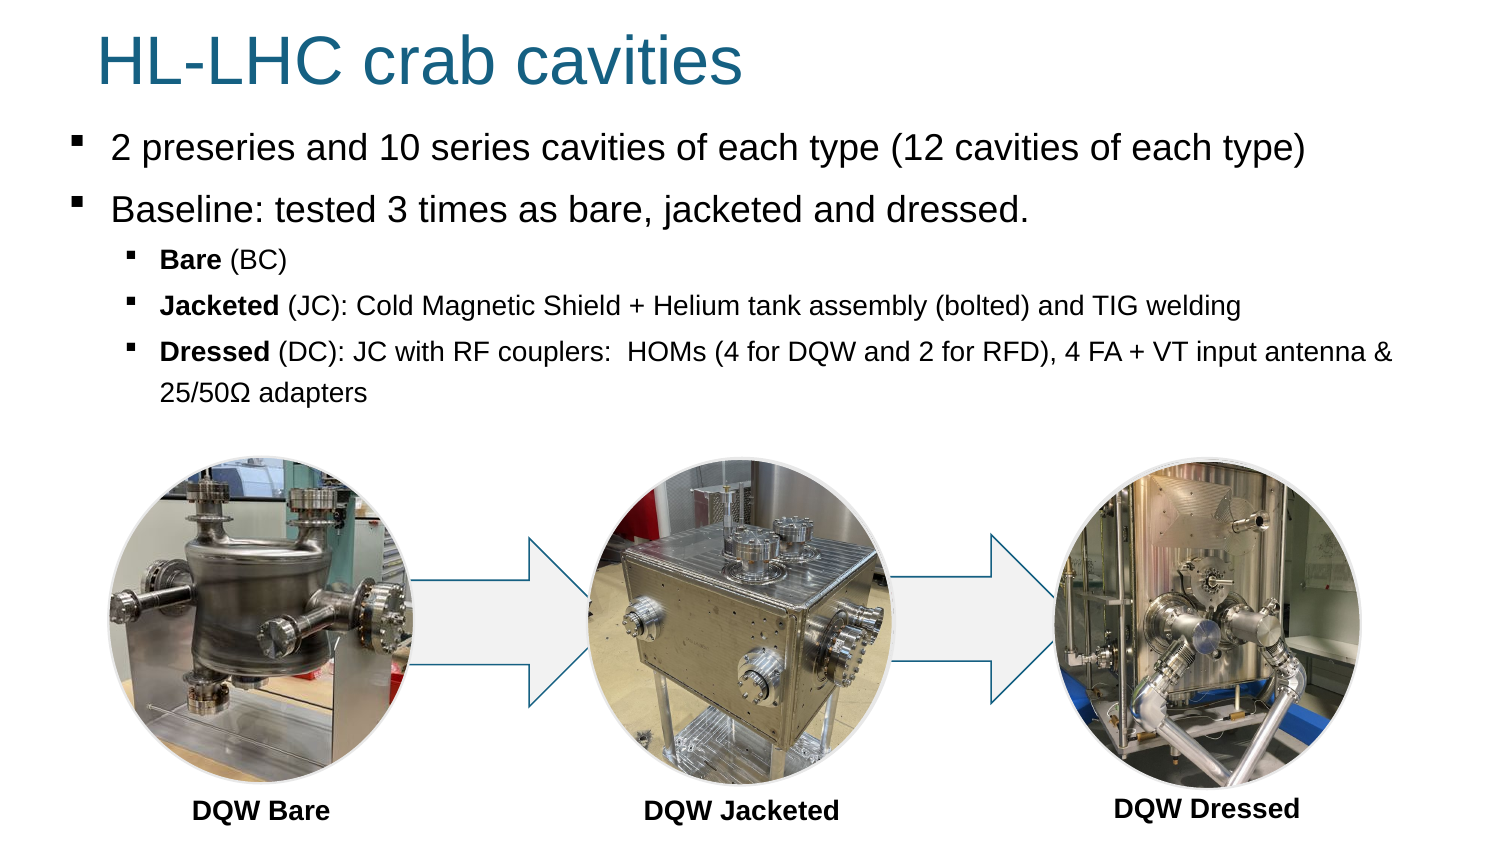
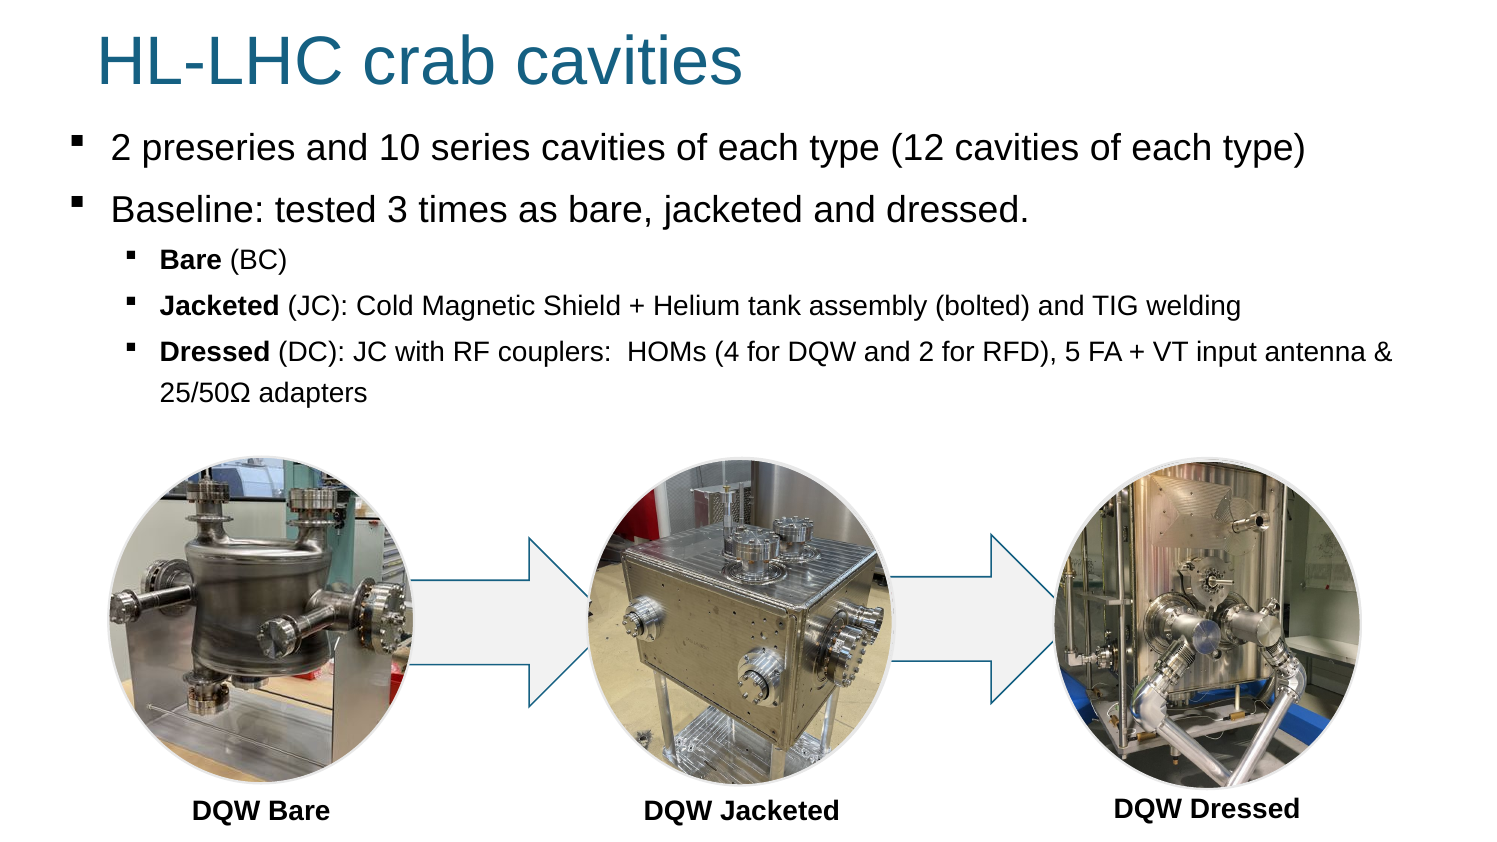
RFD 4: 4 -> 5 (1073, 353)
